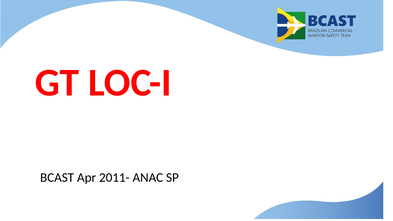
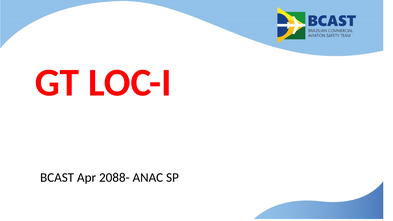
2011-: 2011- -> 2088- (114, 178)
